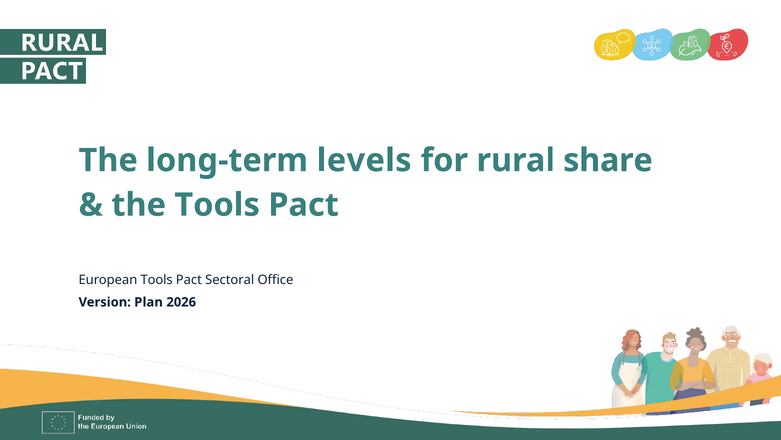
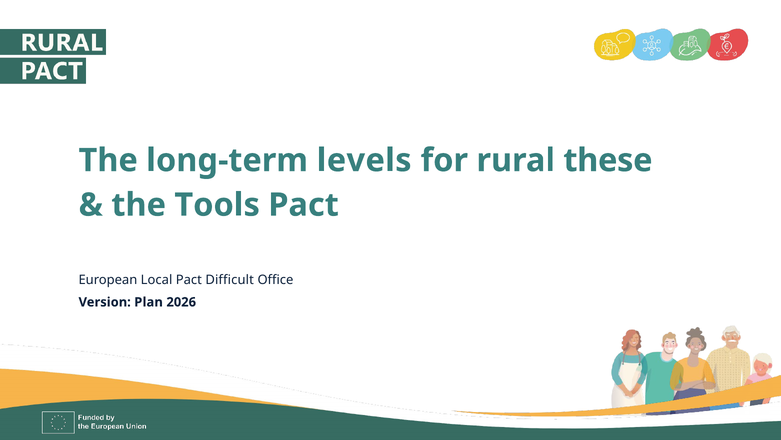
share: share -> these (608, 160)
European Tools: Tools -> Local (157, 280)
Sectoral: Sectoral -> Difficult (230, 280)
